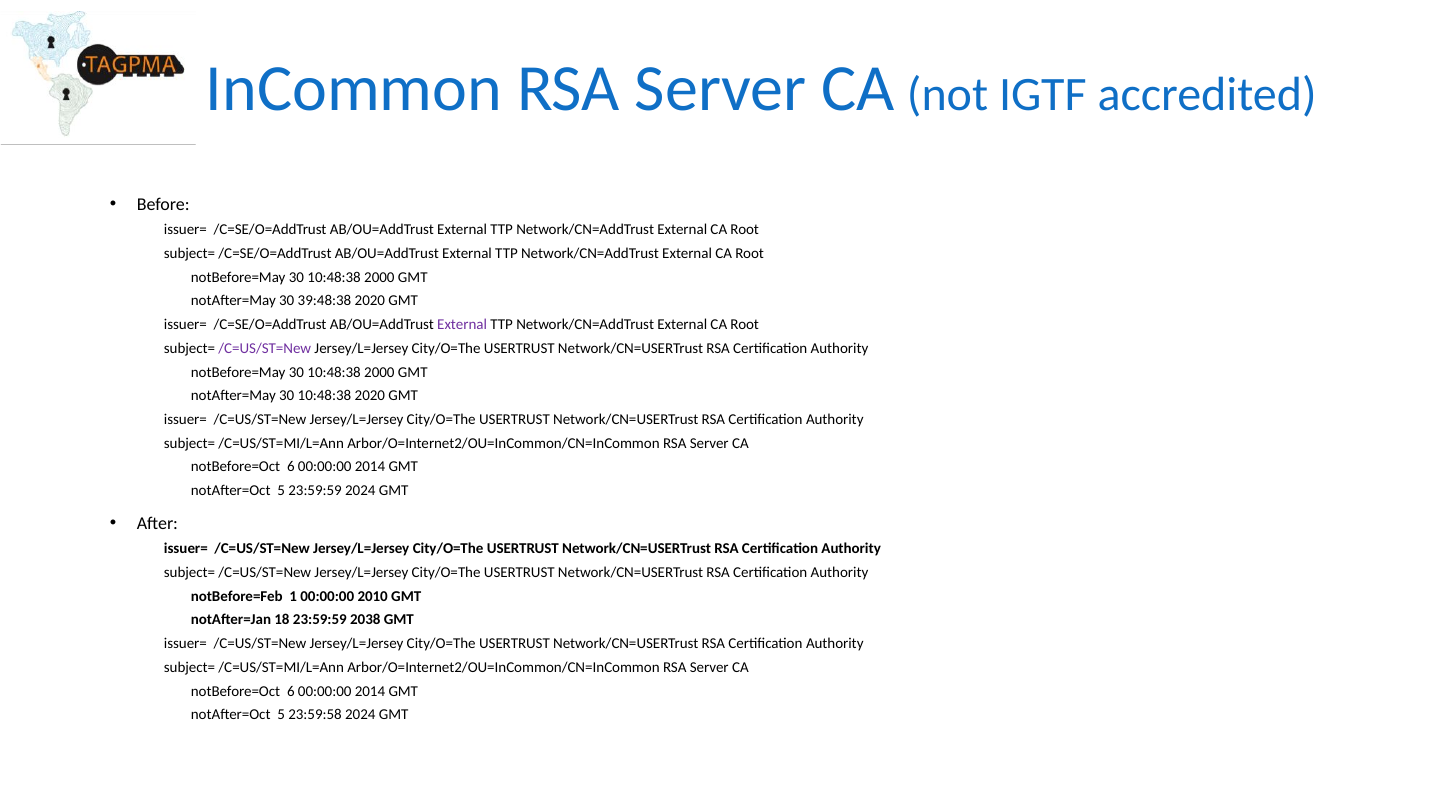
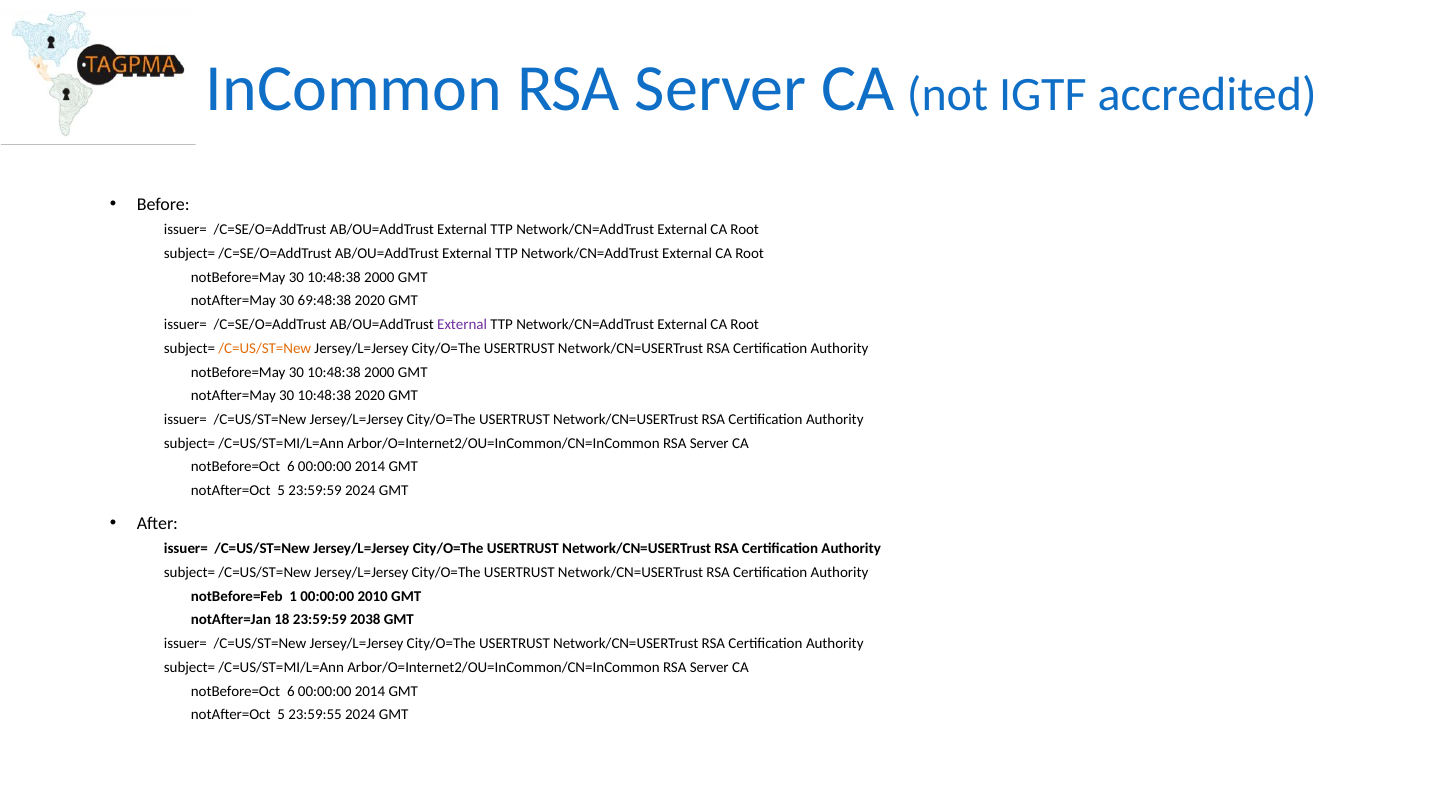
39:48:38: 39:48:38 -> 69:48:38 (325, 301)
/C=US/ST=New colour: purple -> orange (265, 349)
23:59:58: 23:59:58 -> 23:59:55 (315, 715)
